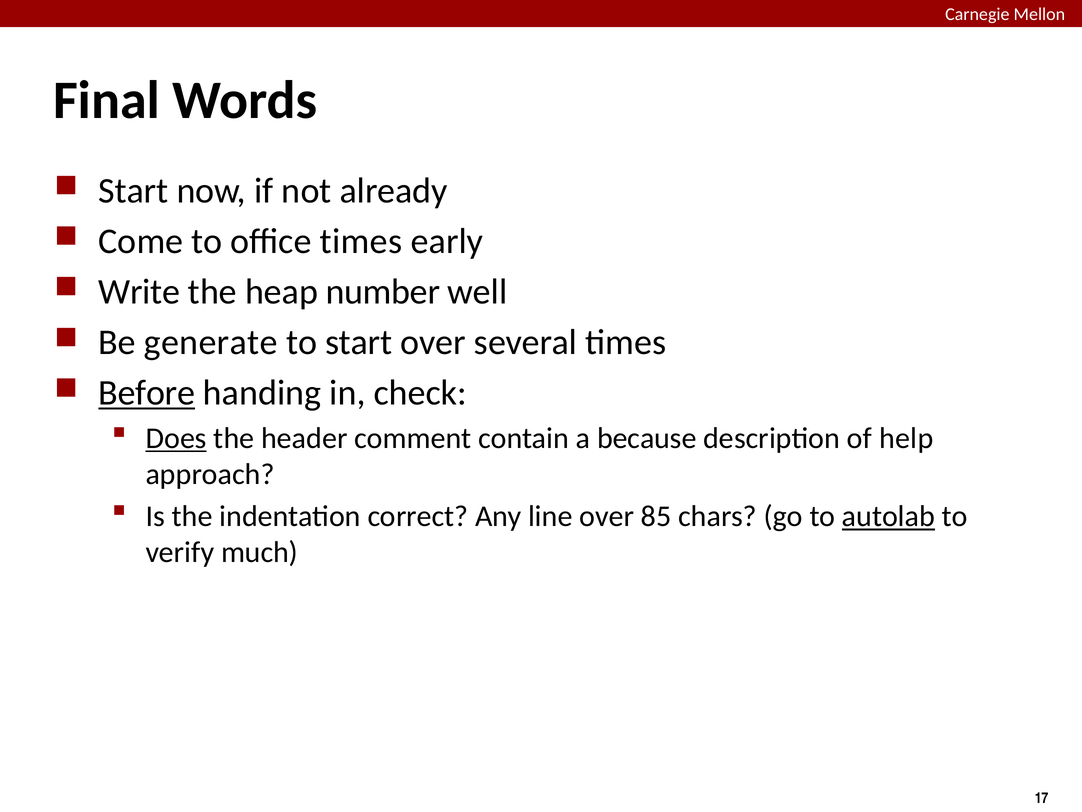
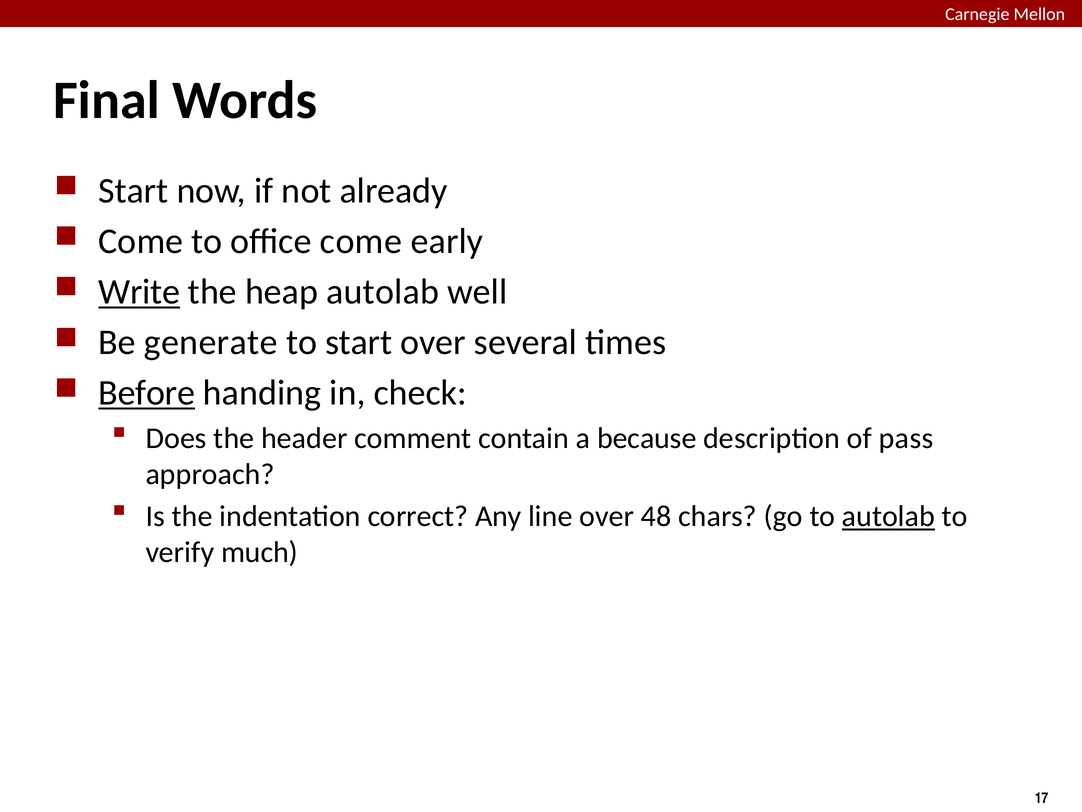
office times: times -> come (361, 241)
Write underline: none -> present (139, 292)
heap number: number -> autolab (383, 292)
Does underline: present -> none (176, 438)
help: help -> pass (906, 438)
85: 85 -> 48 (656, 516)
